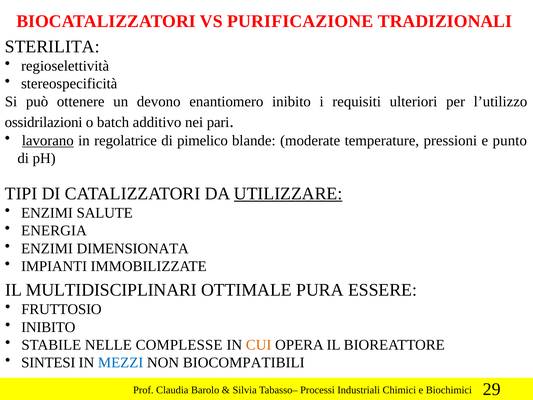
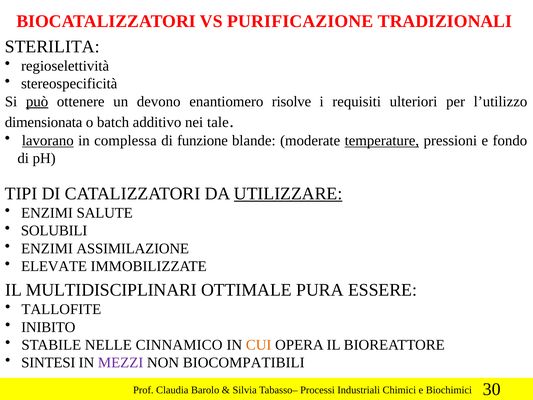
può underline: none -> present (37, 101)
enantiomero inibito: inibito -> risolve (292, 101)
ossidrilazioni: ossidrilazioni -> dimensionata (44, 122)
pari: pari -> tale (218, 122)
regolatrice: regolatrice -> complessa (125, 141)
pimelico: pimelico -> funzione (202, 141)
temperature underline: none -> present (382, 141)
punto: punto -> fondo (510, 141)
ENERGIA: ENERGIA -> SOLUBILI (54, 231)
DIMENSIONATA: DIMENSIONATA -> ASSIMILAZIONE (133, 248)
IMPIANTI: IMPIANTI -> ELEVATE (54, 266)
FRUTTOSIO: FRUTTOSIO -> TALLOFITE (61, 309)
COMPLESSE: COMPLESSE -> CINNAMICO (179, 345)
MEZZI colour: blue -> purple (121, 363)
29: 29 -> 30 (492, 389)
